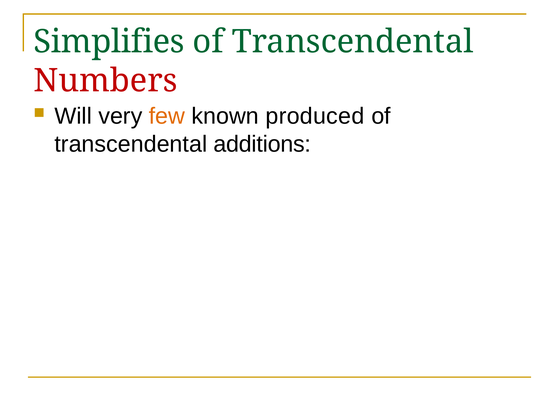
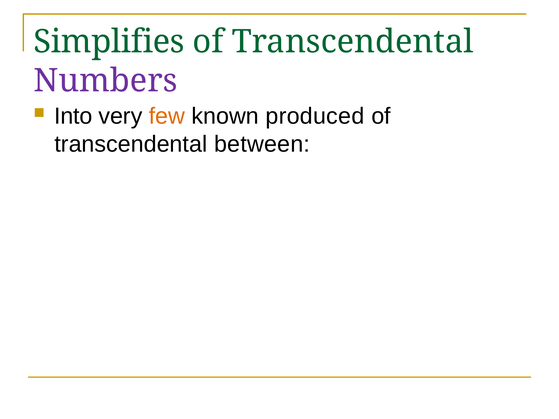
Numbers colour: red -> purple (105, 81)
Will: Will -> Into (73, 116)
additions: additions -> between (262, 144)
